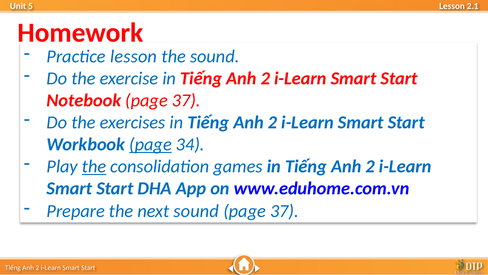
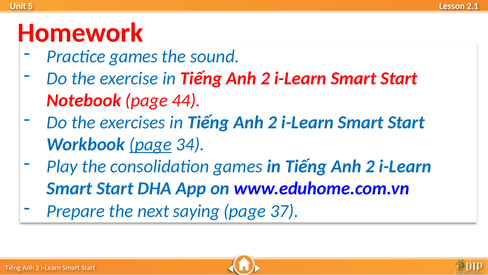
Practice lesson: lesson -> games (134, 56)
Notebook page 37: 37 -> 44 (186, 100)
the underline: present -> none (94, 166)
next sound: sound -> saying (196, 211)
